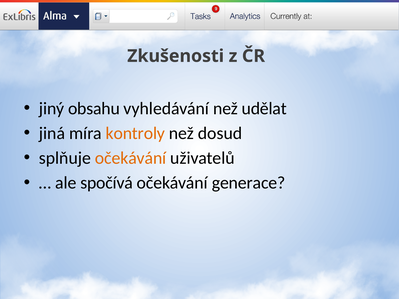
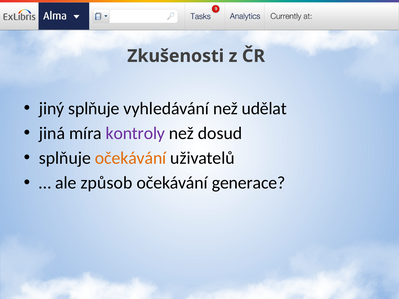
jiný obsahu: obsahu -> splňuje (94, 109)
kontroly colour: orange -> purple (135, 133)
spočívá: spočívá -> způsob (106, 183)
